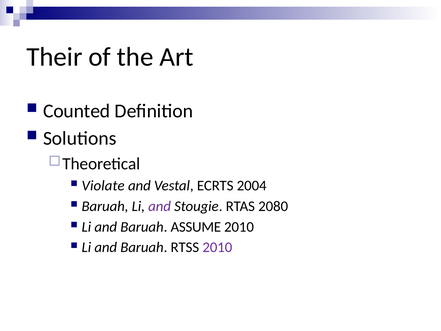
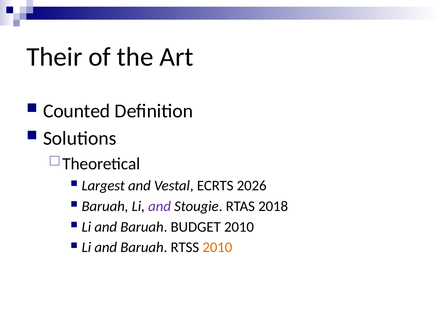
Violate: Violate -> Largest (103, 186)
2004: 2004 -> 2026 (252, 186)
2080: 2080 -> 2018 (273, 206)
ASSUME: ASSUME -> BUDGET (196, 227)
2010 colour: purple -> orange (217, 247)
